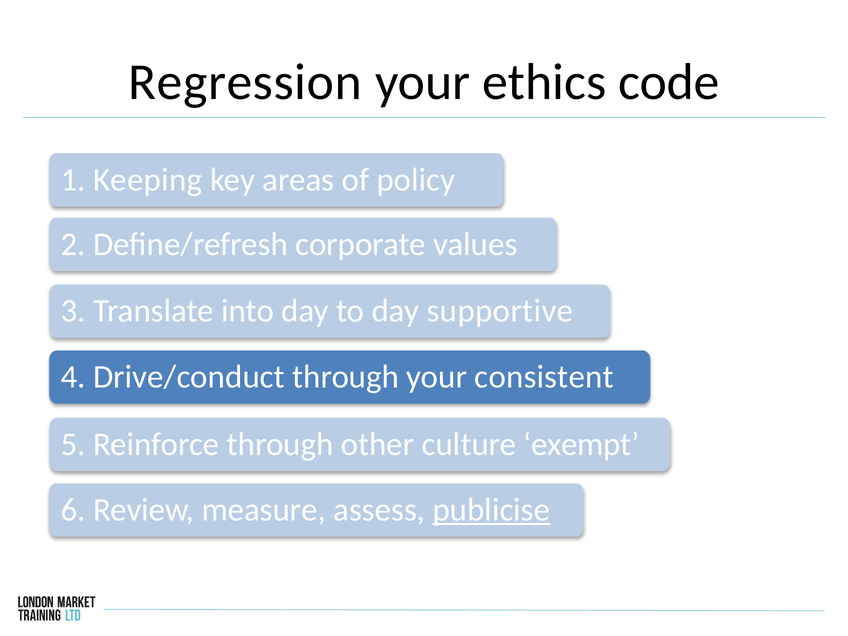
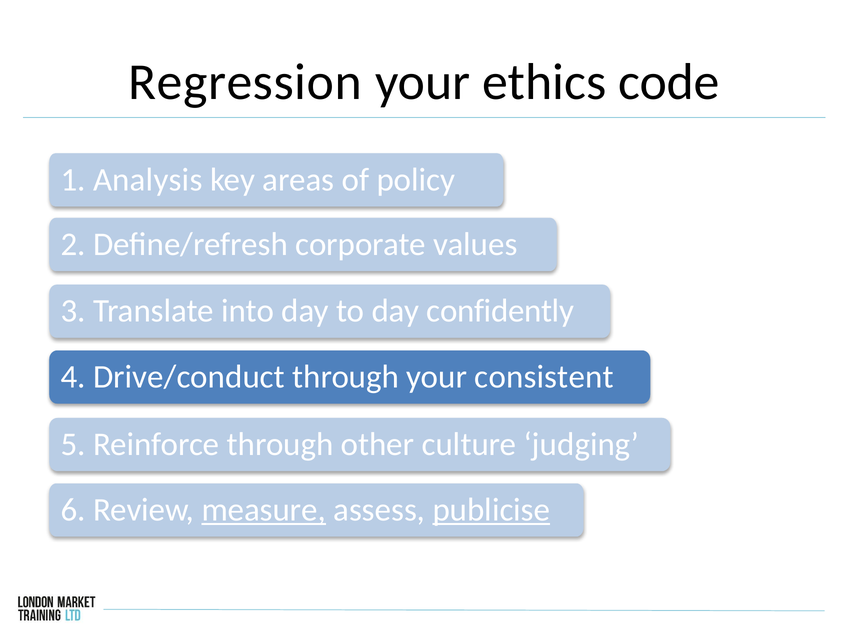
Keeping: Keeping -> Analysis (148, 180)
supportive: supportive -> confidently (500, 311)
exempt: exempt -> judging (581, 444)
measure underline: none -> present (264, 510)
